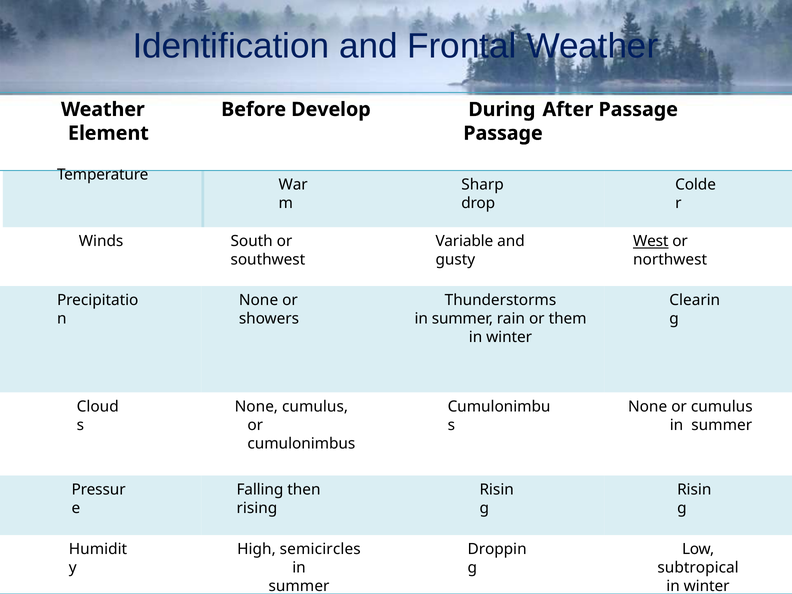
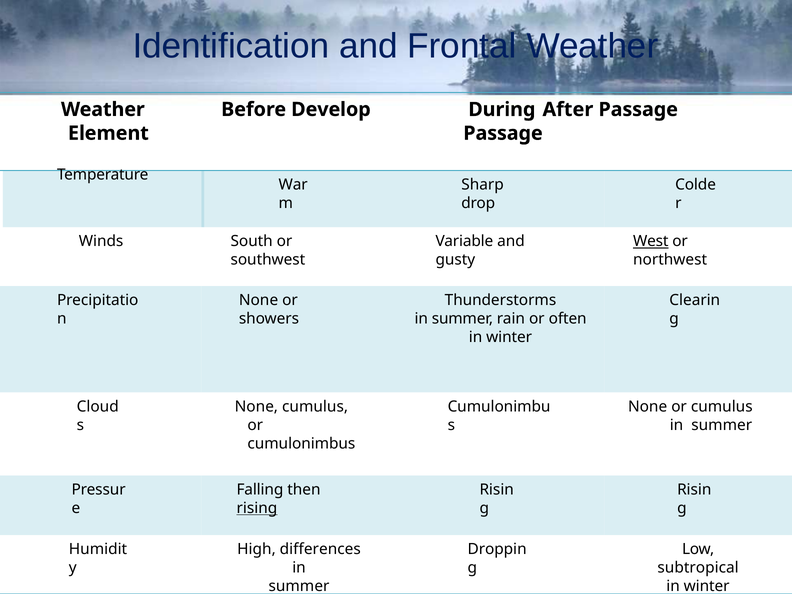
them: them -> often (568, 319)
rising underline: none -> present (257, 508)
semicircles: semicircles -> differences (320, 549)
